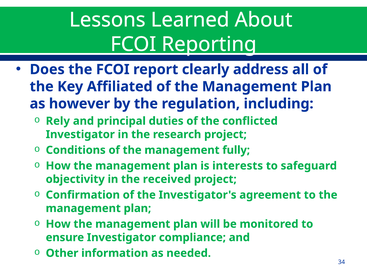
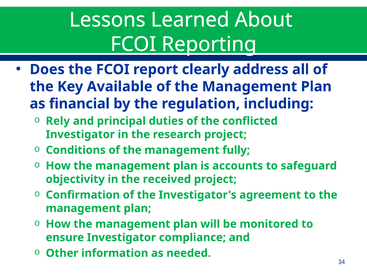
Affiliated: Affiliated -> Available (120, 87)
however: however -> financial (79, 104)
interests: interests -> accounts (238, 166)
